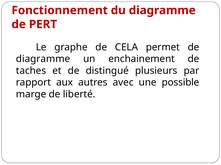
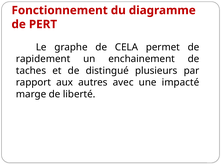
diagramme: diagramme -> rapidement (43, 59)
possible: possible -> impacté (180, 83)
